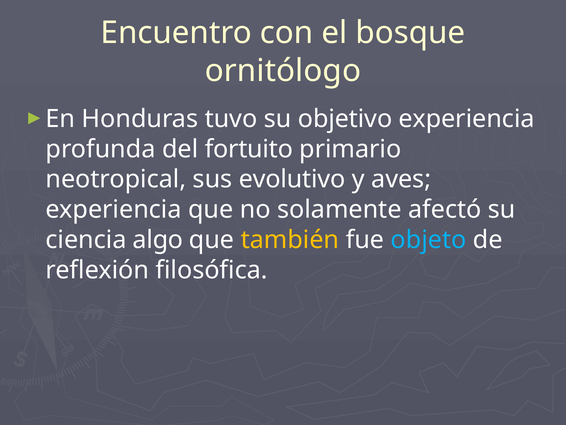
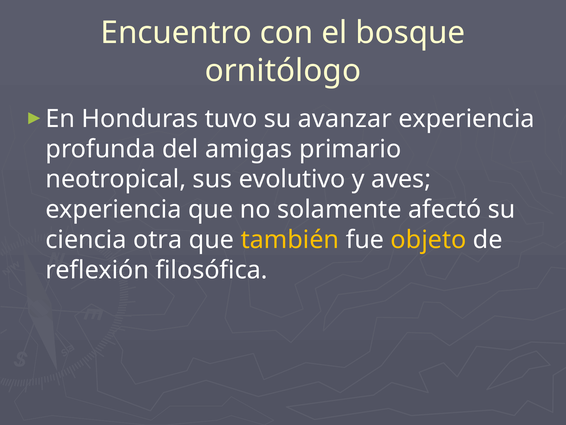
objetivo: objetivo -> avanzar (345, 119)
fortuito: fortuito -> amigas (249, 149)
algo: algo -> otra (158, 240)
objeto colour: light blue -> yellow (429, 240)
